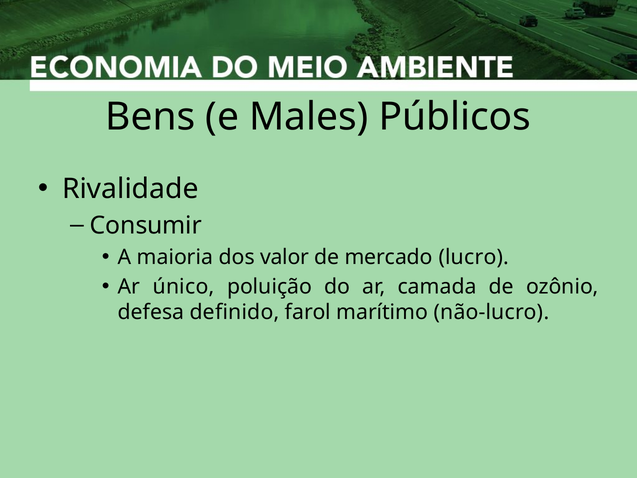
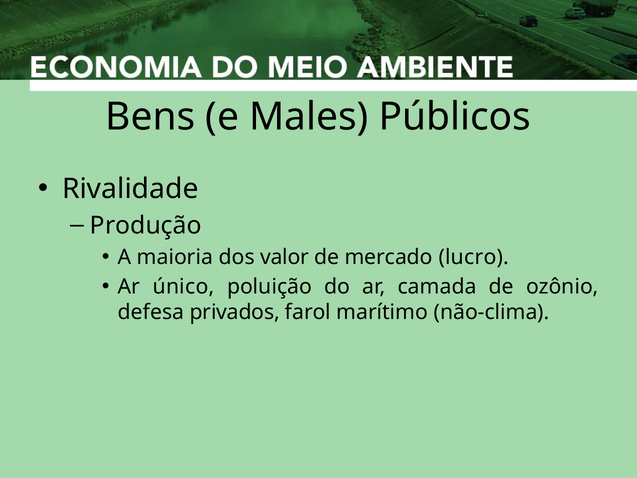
Consumir: Consumir -> Produção (146, 225)
definido: definido -> privados (235, 312)
não-lucro: não-lucro -> não-clima (492, 312)
